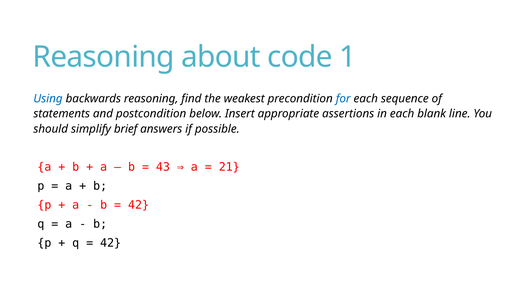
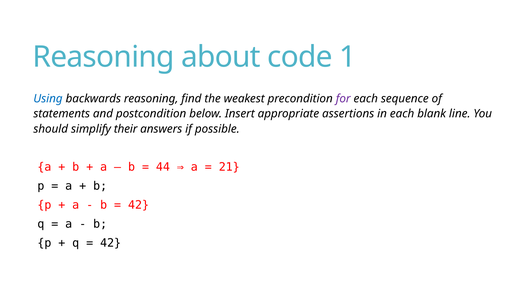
for colour: blue -> purple (343, 99)
brief: brief -> their (126, 129)
43: 43 -> 44 (163, 167)
